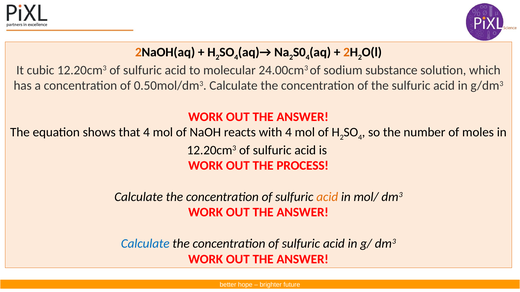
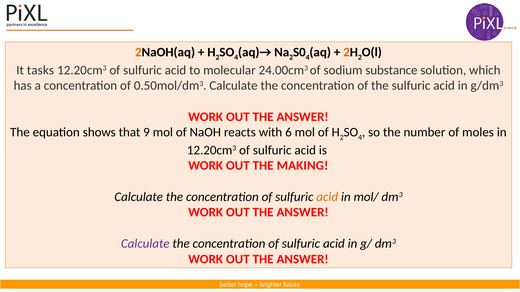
cubic: cubic -> tasks (40, 70)
that 4: 4 -> 9 (147, 133)
with 4: 4 -> 6 (289, 133)
PROCESS: PROCESS -> MAKING (303, 166)
Calculate colour: blue -> purple (145, 244)
